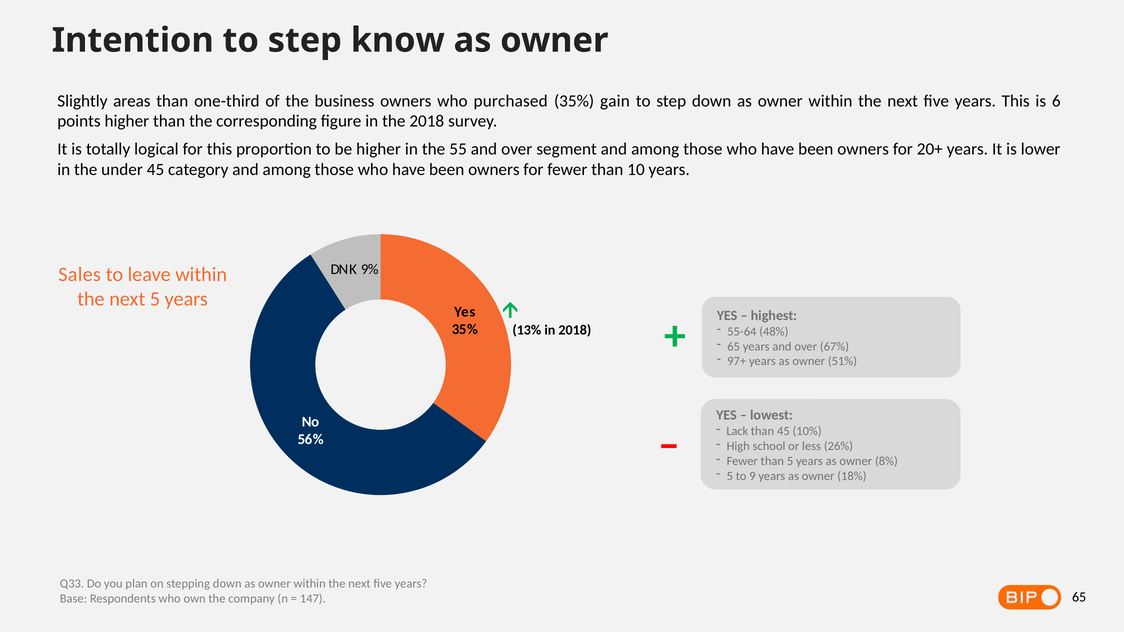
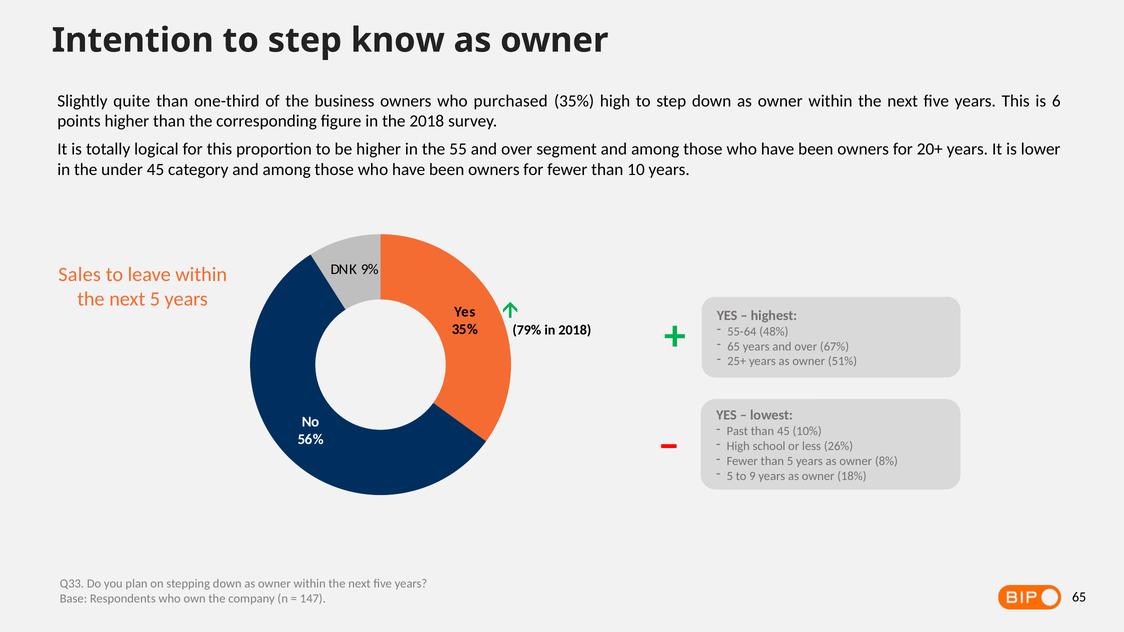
areas: areas -> quite (132, 101)
35% gain: gain -> high (615, 101)
13%: 13% -> 79% (527, 330)
97+: 97+ -> 25+ (737, 361)
Lack: Lack -> Past (737, 431)
